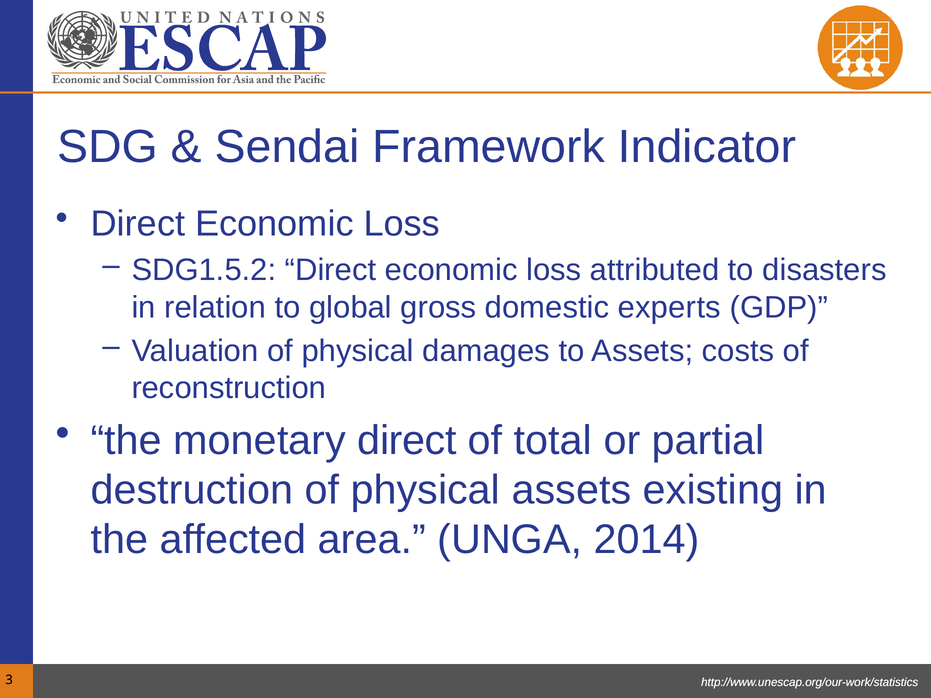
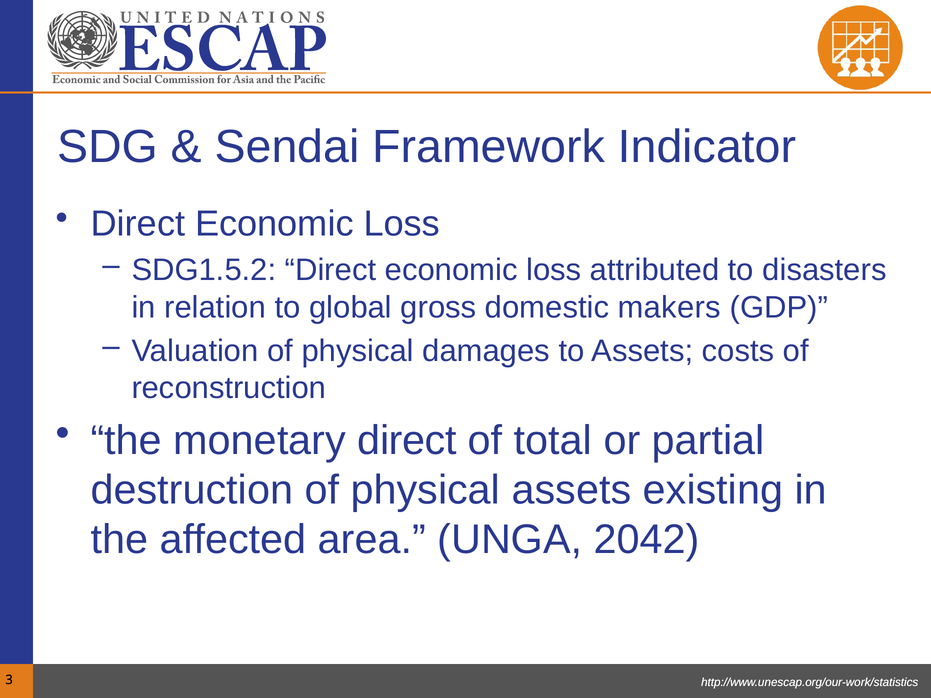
experts: experts -> makers (669, 308)
2014: 2014 -> 2042 (647, 540)
